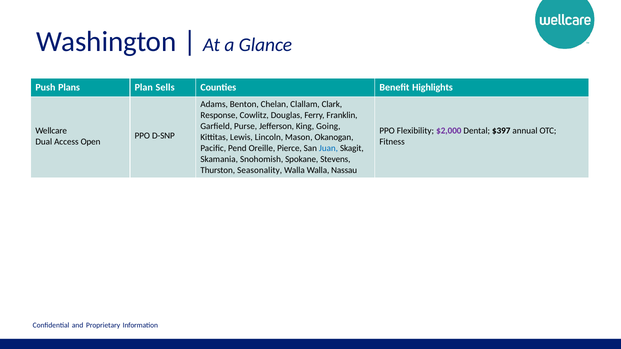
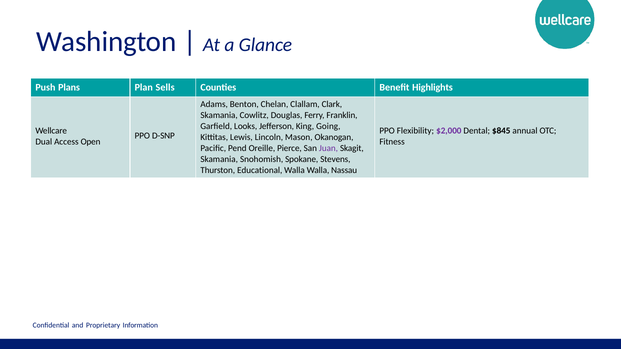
Response: Response -> Skamania (219, 115)
Purse: Purse -> Looks (246, 126)
$397: $397 -> $845 (501, 131)
Juan colour: blue -> purple (328, 148)
Seasonality: Seasonality -> Educational (260, 170)
